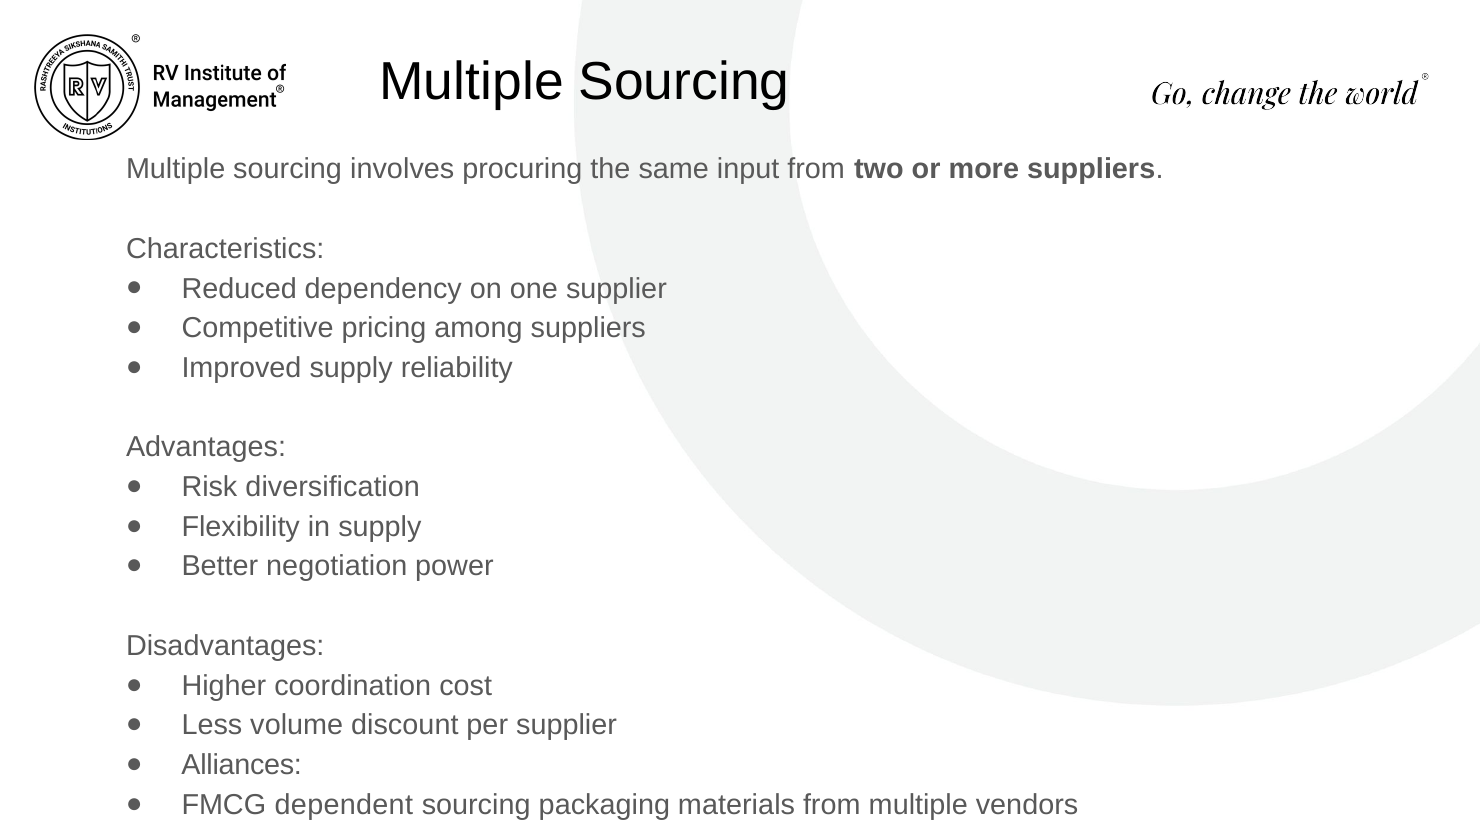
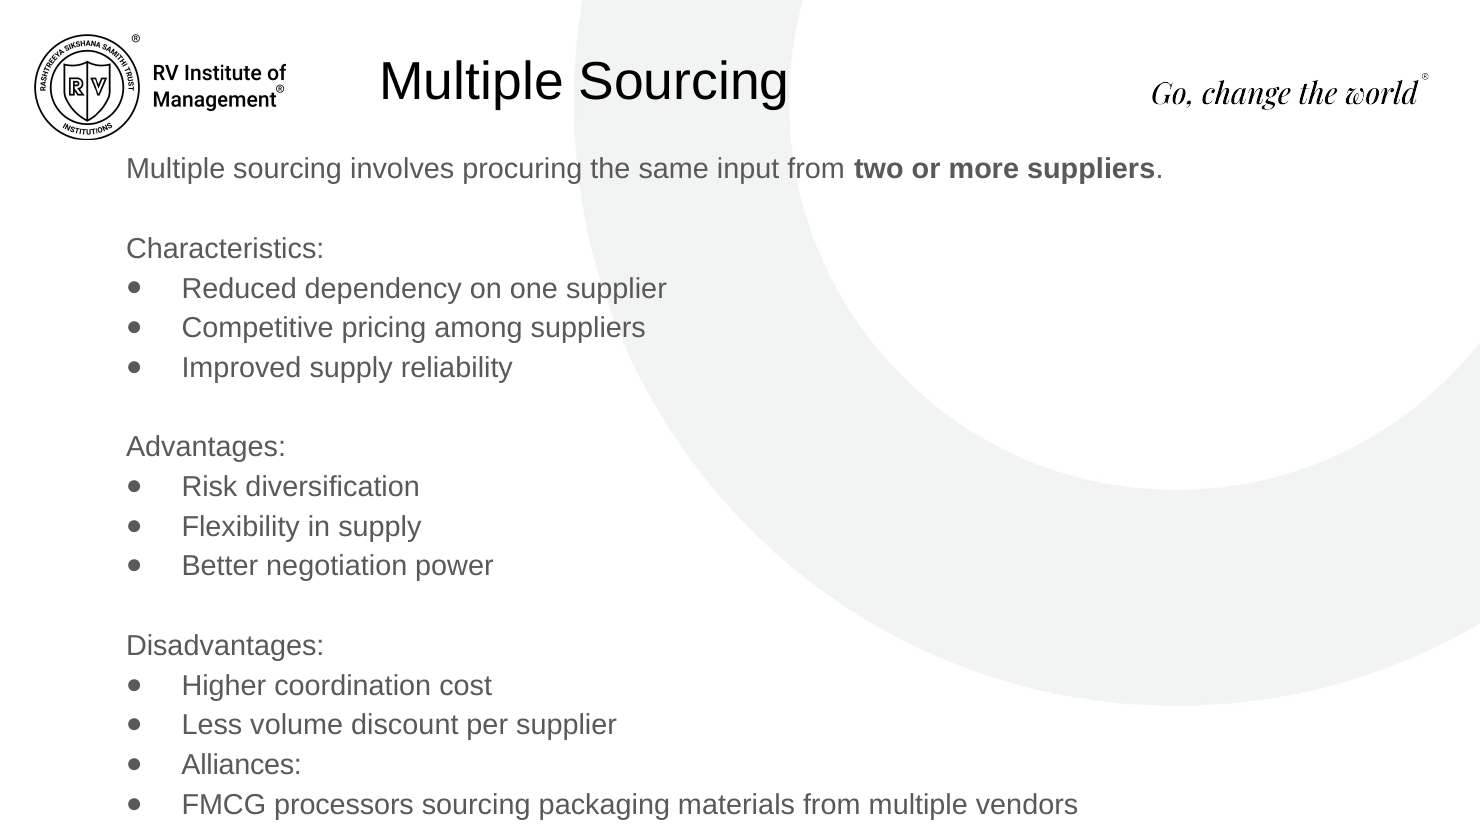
dependent: dependent -> processors (344, 804)
